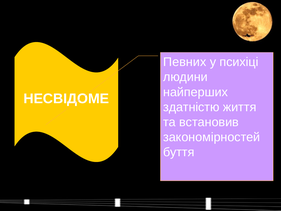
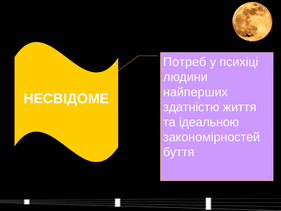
Певних: Певних -> Потреб (185, 62)
встановив: встановив -> ідеальною (209, 122)
